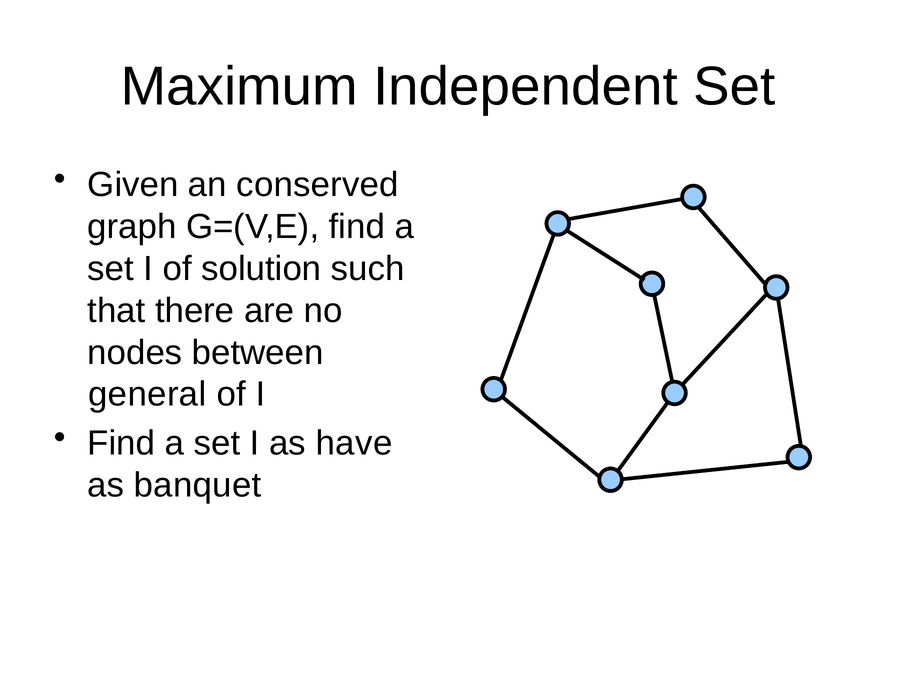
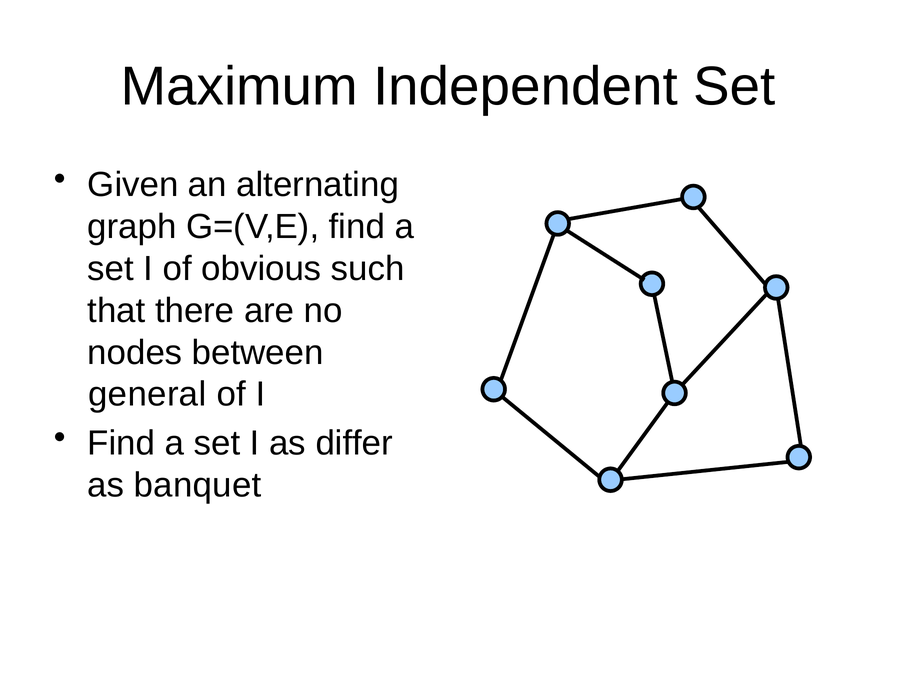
conserved: conserved -> alternating (318, 185)
solution: solution -> obvious (261, 269)
have: have -> differ (354, 443)
